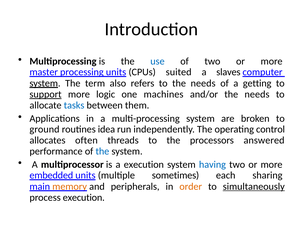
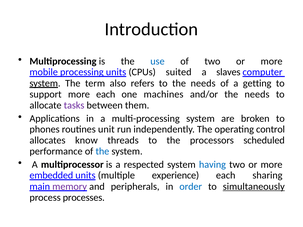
master: master -> mobile (44, 72)
support underline: present -> none (46, 94)
more logic: logic -> each (106, 94)
tasks colour: blue -> purple (74, 105)
ground: ground -> phones (45, 130)
idea: idea -> unit (106, 130)
often: often -> know (86, 140)
answered: answered -> scheduled (264, 140)
a execution: execution -> respected (144, 165)
sometimes: sometimes -> experience (175, 176)
memory colour: orange -> purple (70, 187)
order colour: orange -> blue (191, 187)
process execution: execution -> processes (84, 198)
